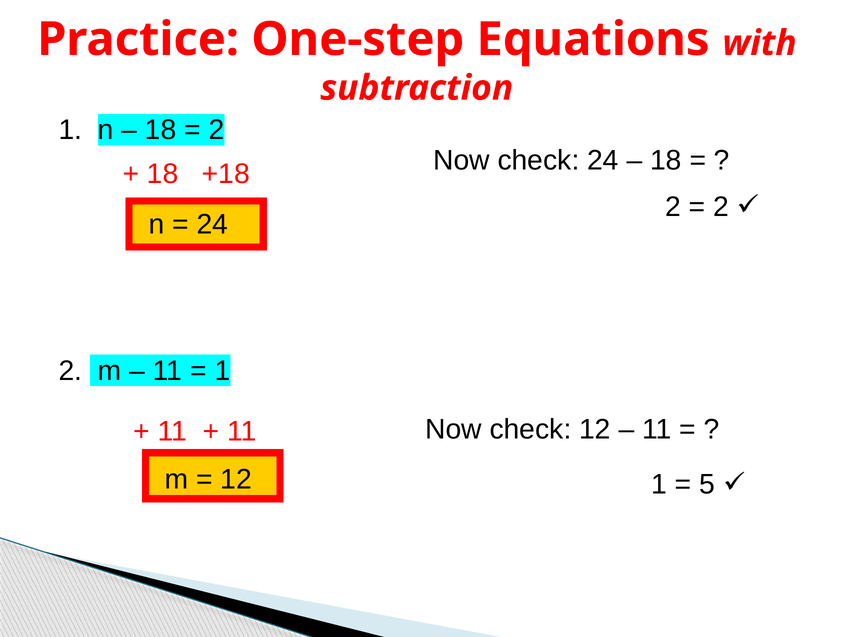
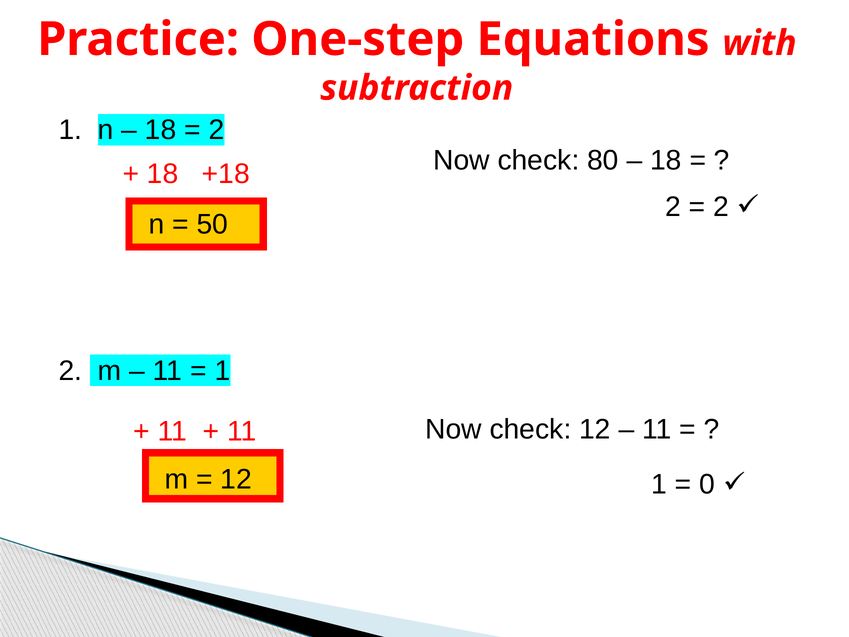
check 24: 24 -> 80 (603, 160)
24: 24 -> 50 (212, 224)
5: 5 -> 0 (707, 484)
